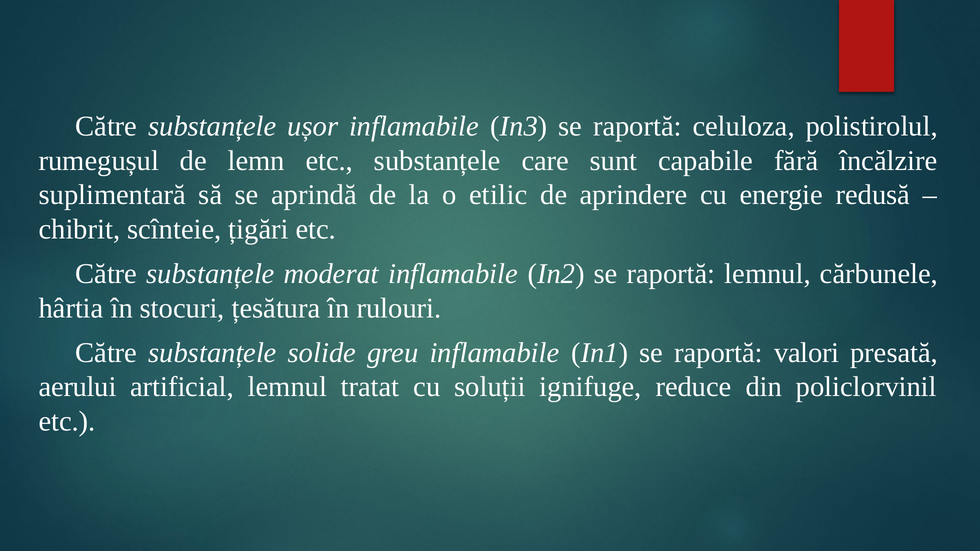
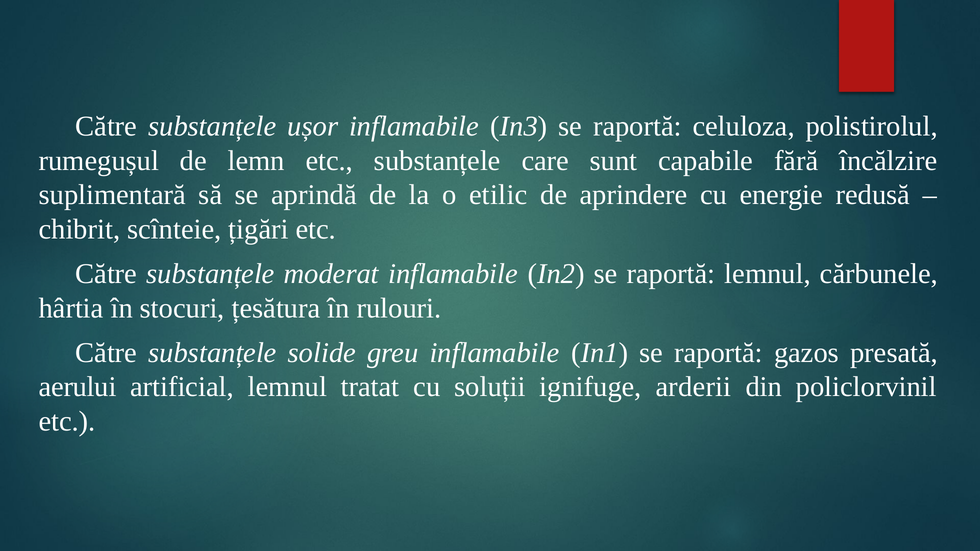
valori: valori -> gazos (807, 353)
reduce: reduce -> arderii (693, 387)
